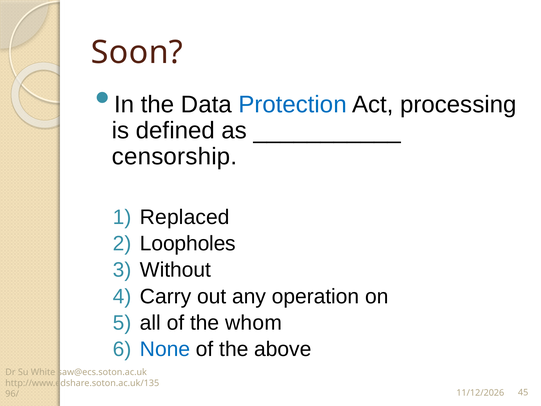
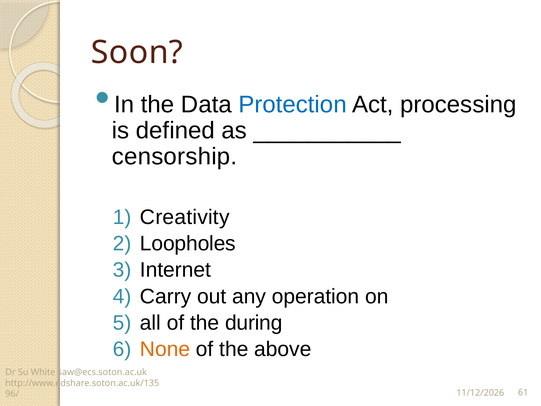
Replaced: Replaced -> Creativity (185, 217)
Without: Without -> Internet (176, 270)
whom: whom -> during (254, 323)
None colour: blue -> orange (165, 349)
45: 45 -> 61 (523, 392)
